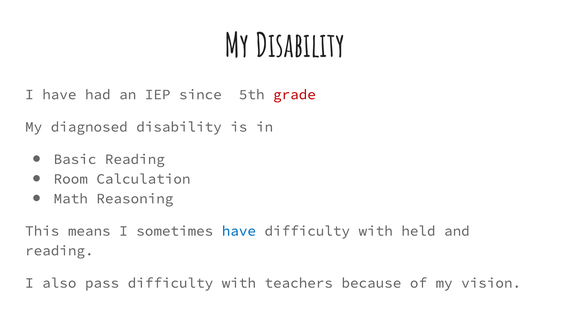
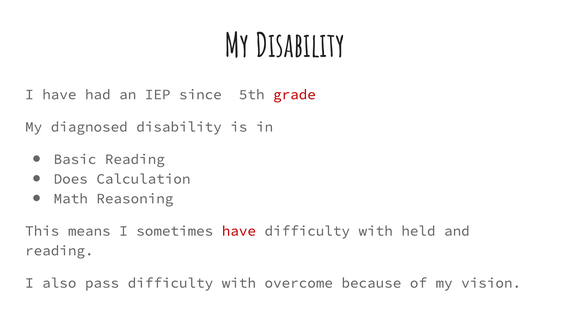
Room: Room -> Does (71, 179)
have colour: blue -> red (239, 231)
teachers: teachers -> overcome (299, 283)
